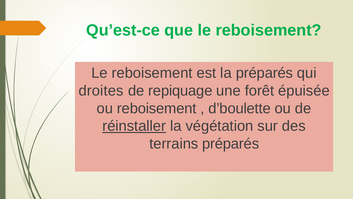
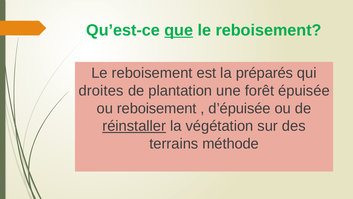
que underline: none -> present (179, 30)
repiquage: repiquage -> plantation (180, 91)
d’boulette: d’boulette -> d’épuisée (240, 108)
terrains préparés: préparés -> méthode (231, 143)
